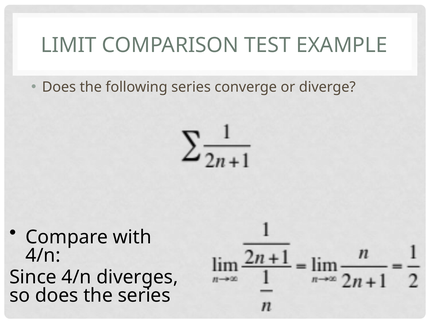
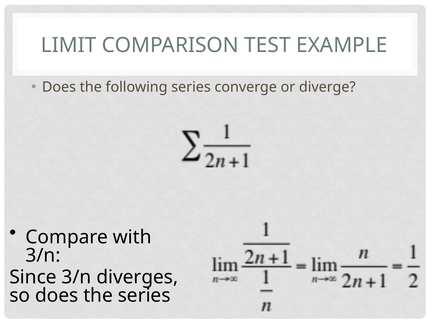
4/n: 4/n -> 3/n (43, 255)
Since 4/n: 4/n -> 3/n (77, 277)
